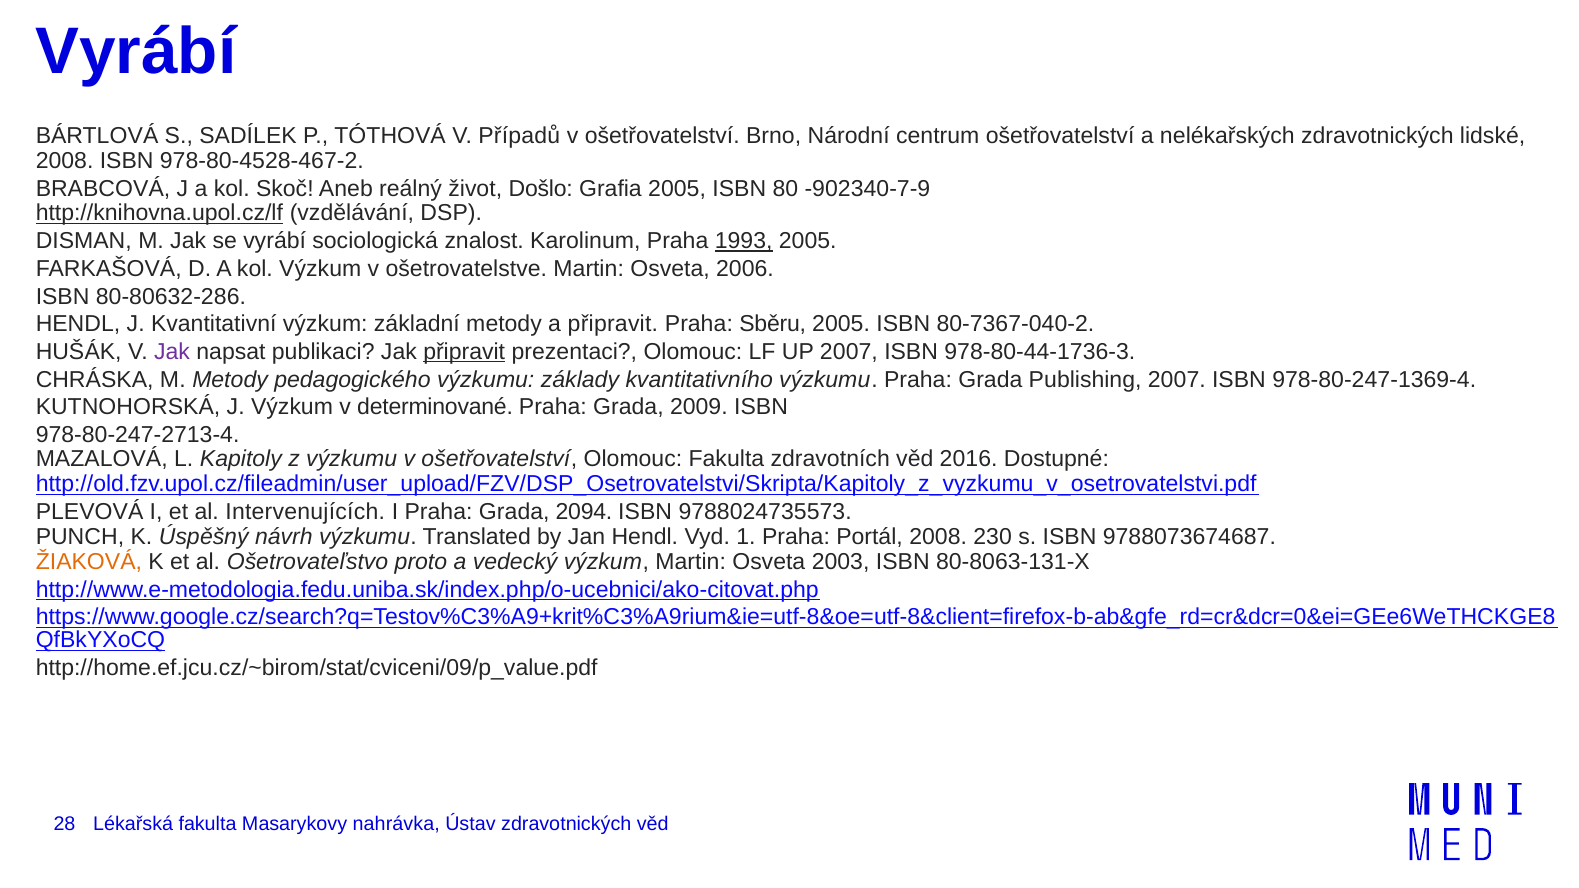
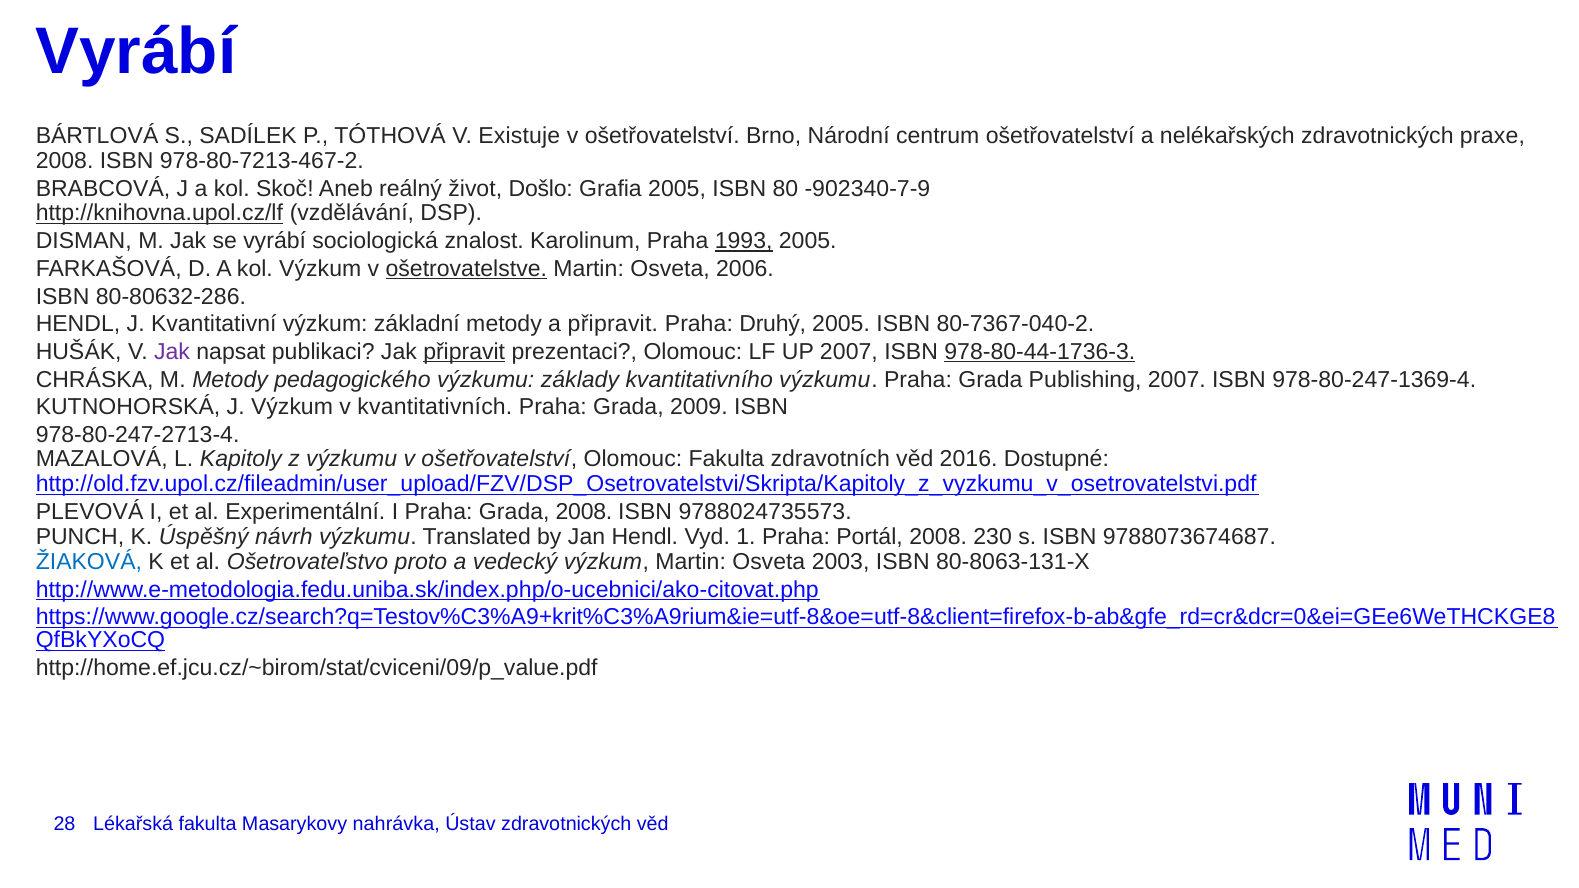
Případů: Případů -> Existuje (519, 136)
lidské: lidské -> praxe (1492, 136)
978-80-4528-467-2: 978-80-4528-467-2 -> 978-80-7213-467-2 (262, 161)
ošetrovatelstve underline: none -> present (466, 269)
Sběru: Sběru -> Druhý (773, 324)
978-80-44-1736-3 underline: none -> present (1040, 352)
determinované: determinované -> kvantitativních (435, 407)
Intervenujících: Intervenujících -> Experimentální (305, 512)
Grada 2094: 2094 -> 2008 (584, 512)
ŽIAKOVÁ colour: orange -> blue (89, 562)
